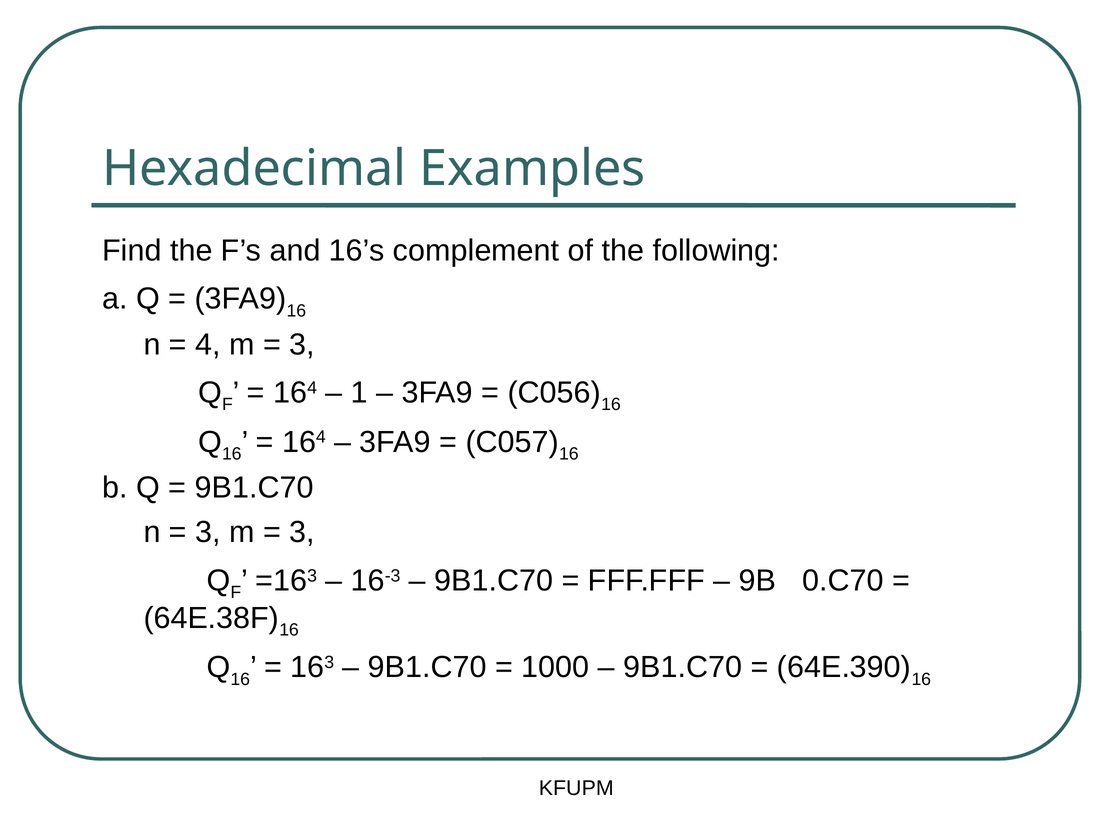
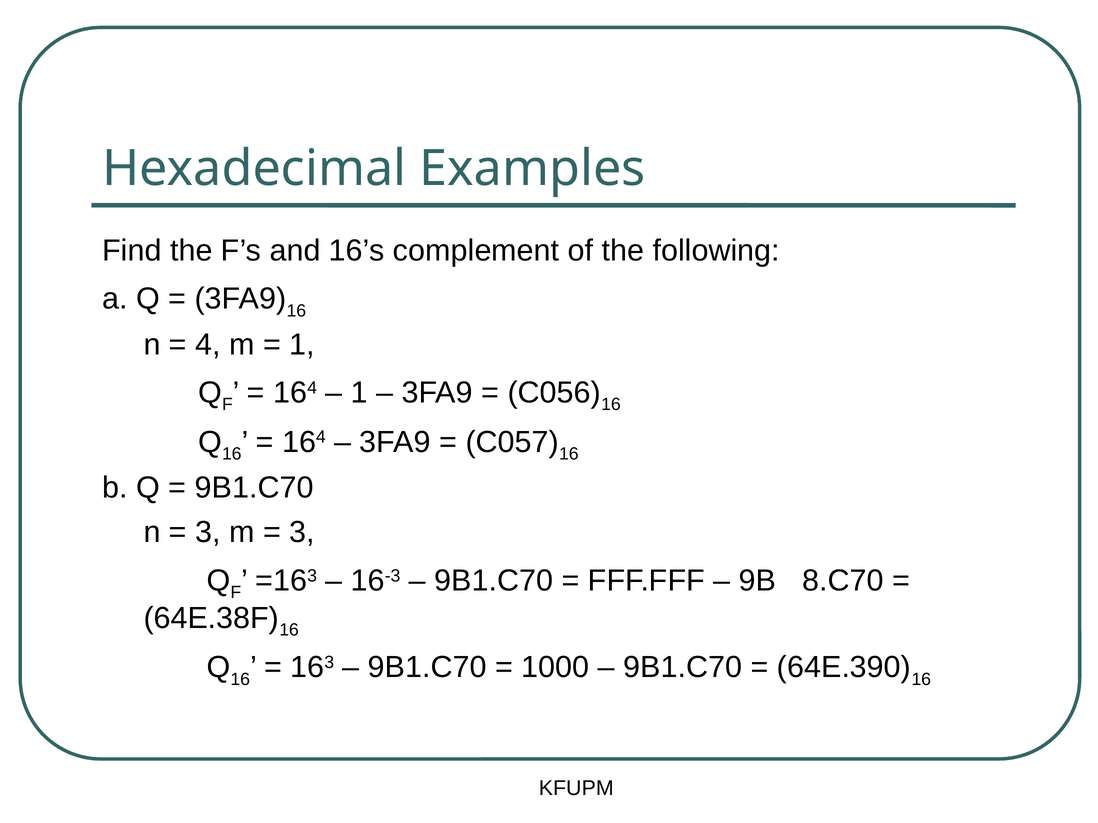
3: 3 -> 1 (302, 345)
0.C70: 0.C70 -> 8.C70 (843, 581)
